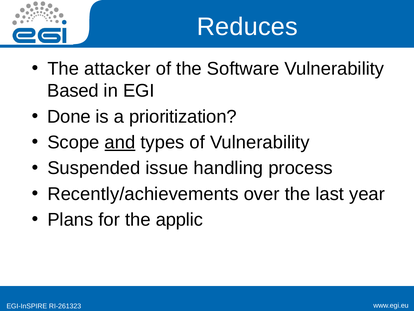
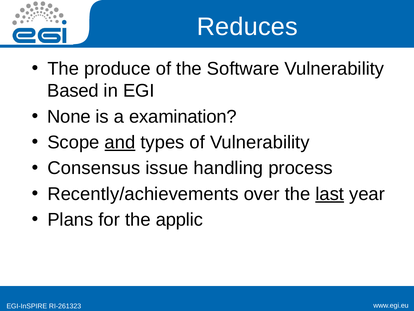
attacker: attacker -> produce (117, 69)
Done: Done -> None (69, 116)
prioritization: prioritization -> examination (183, 116)
Suspended: Suspended -> Consensus (94, 168)
last underline: none -> present (330, 194)
